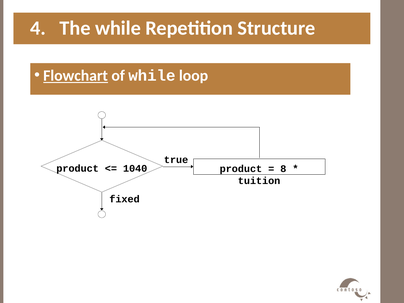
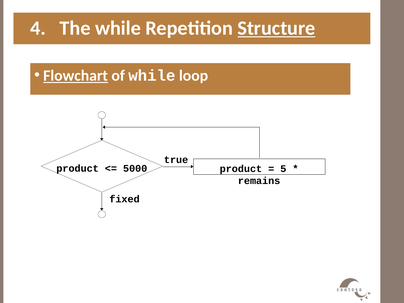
Structure underline: none -> present (276, 28)
1040: 1040 -> 5000 (135, 169)
8: 8 -> 5 (283, 169)
tuition: tuition -> remains (259, 181)
